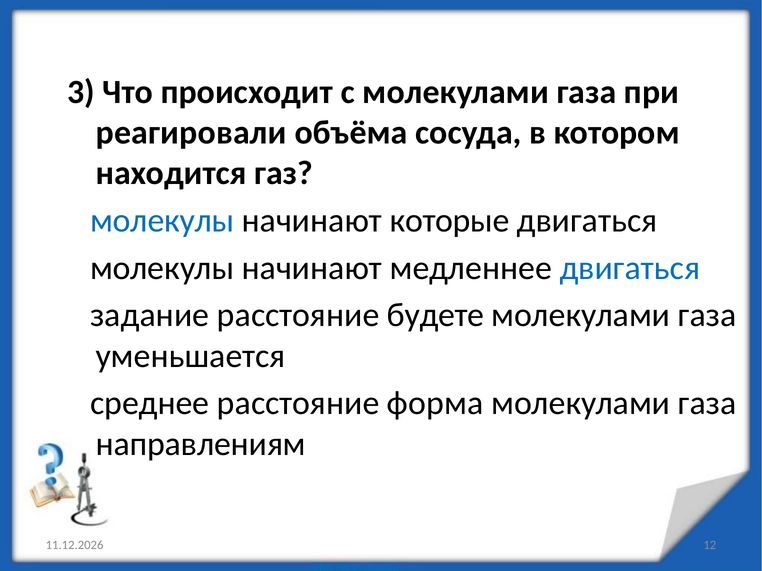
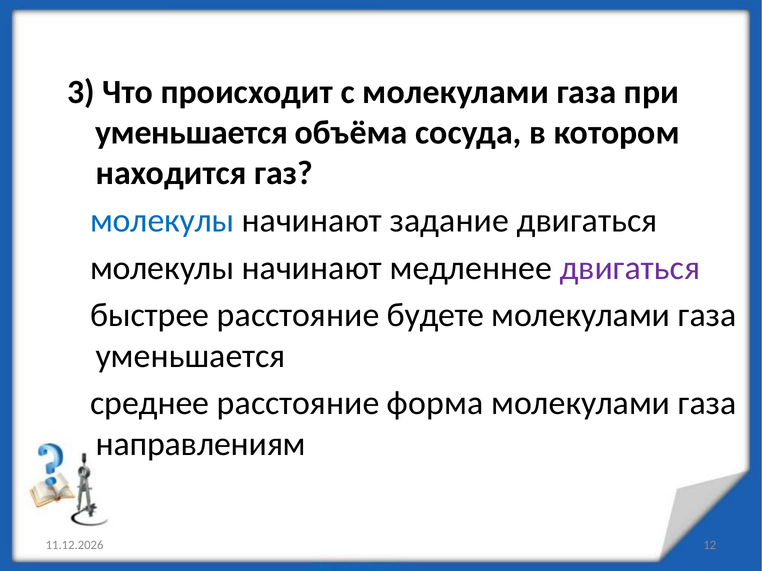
реагировали: реагировали -> уменьшается (192, 133)
которые: которые -> задание (449, 221)
двигаться colour: blue -> purple (630, 268)
задание: задание -> быстрее (150, 316)
